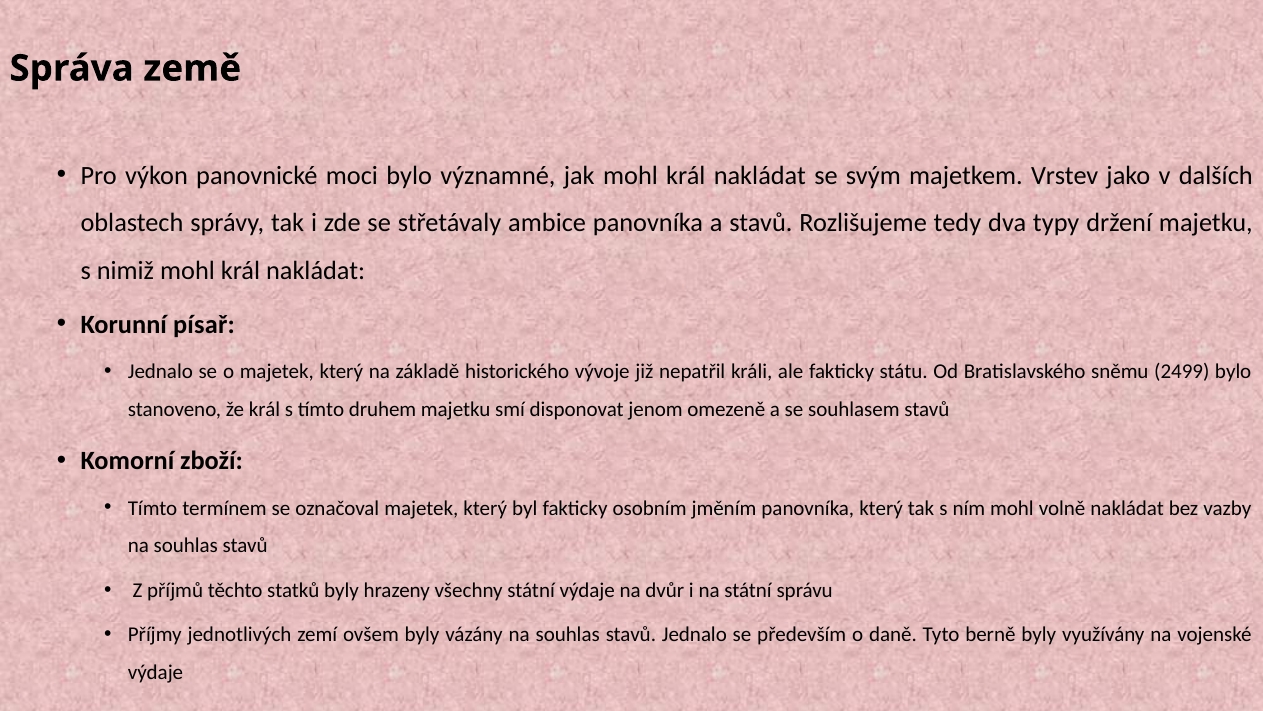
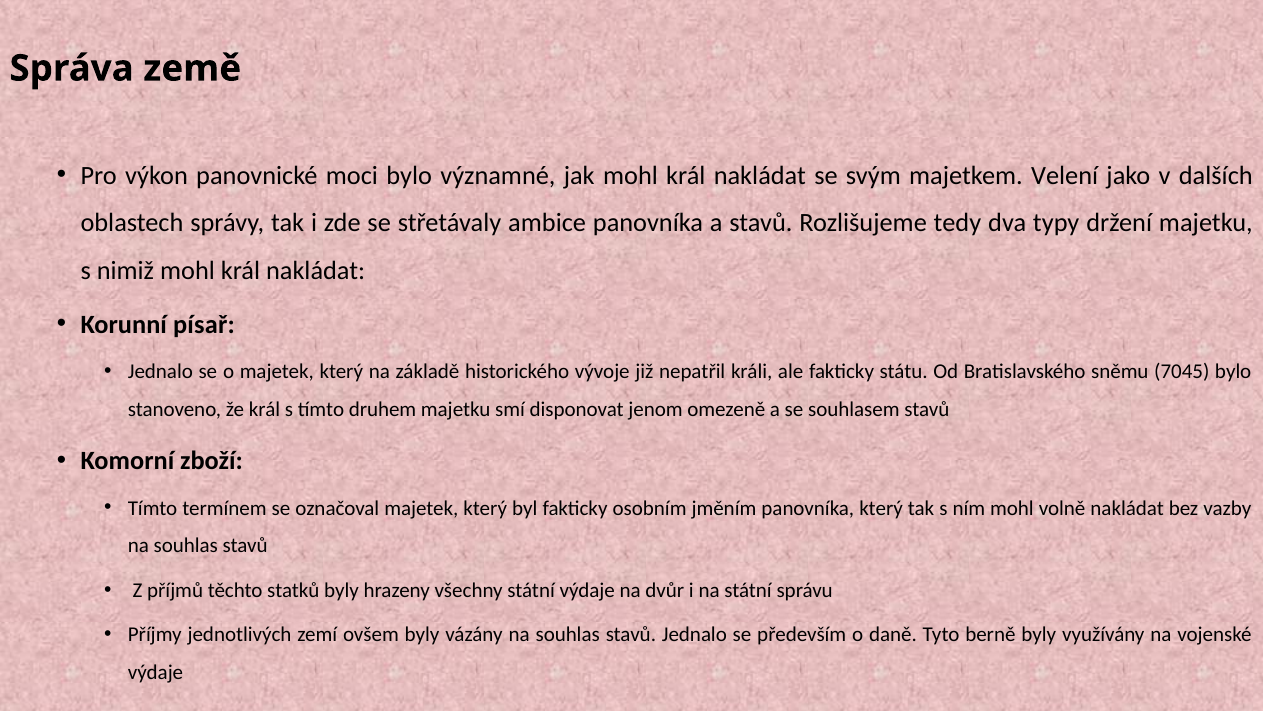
Vrstev: Vrstev -> Velení (1065, 176)
2499: 2499 -> 7045 (1182, 372)
